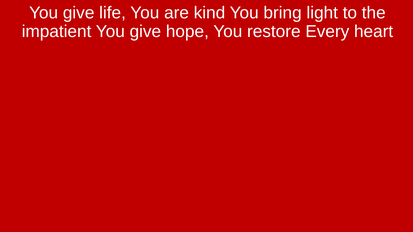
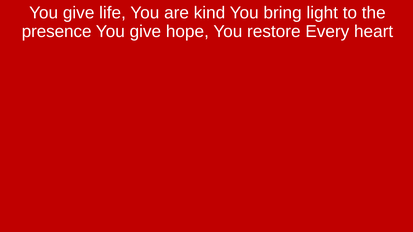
impatient: impatient -> presence (57, 31)
